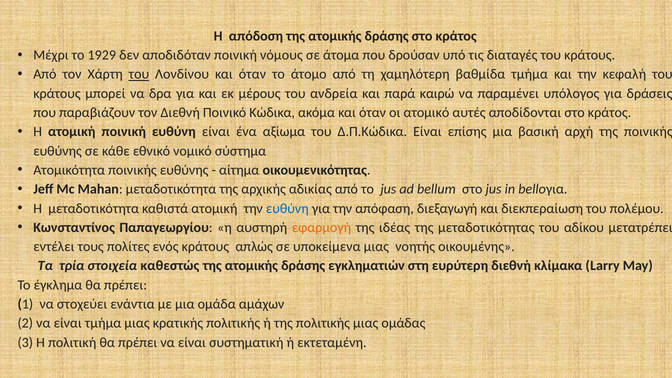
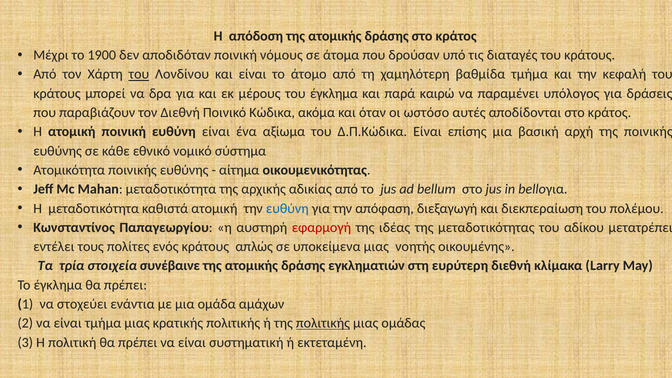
1929: 1929 -> 1900 (102, 55)
Λονδίνου και όταν: όταν -> είναι (253, 74)
του ανδρεία: ανδρεία -> έγκλημα (334, 94)
ατομικό: ατομικό -> ωστόσο (426, 113)
εφαρμογή colour: orange -> red (321, 228)
καθεστώς: καθεστώς -> συνέβαινε (170, 266)
πολιτικής underline: none -> present (323, 323)
